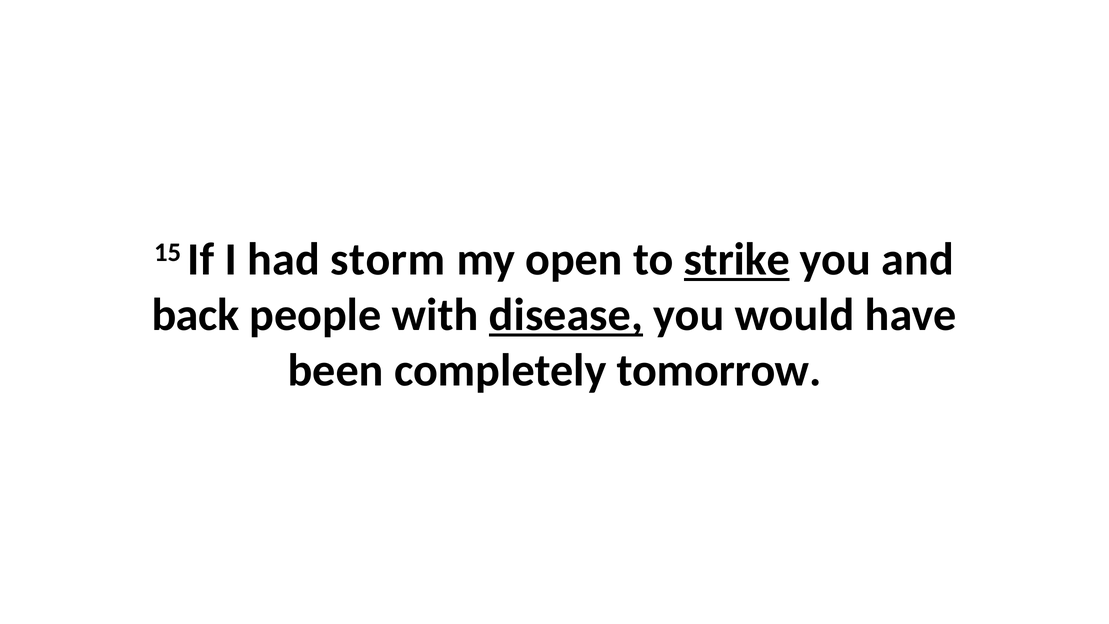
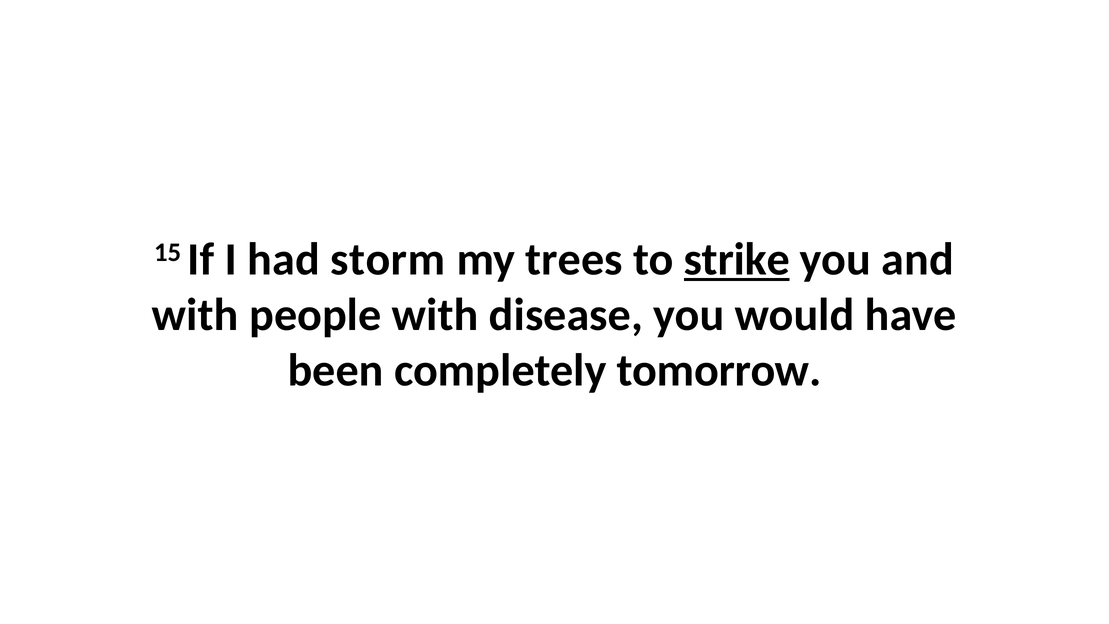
open: open -> trees (574, 260)
back: back -> with (195, 315)
disease underline: present -> none (566, 315)
